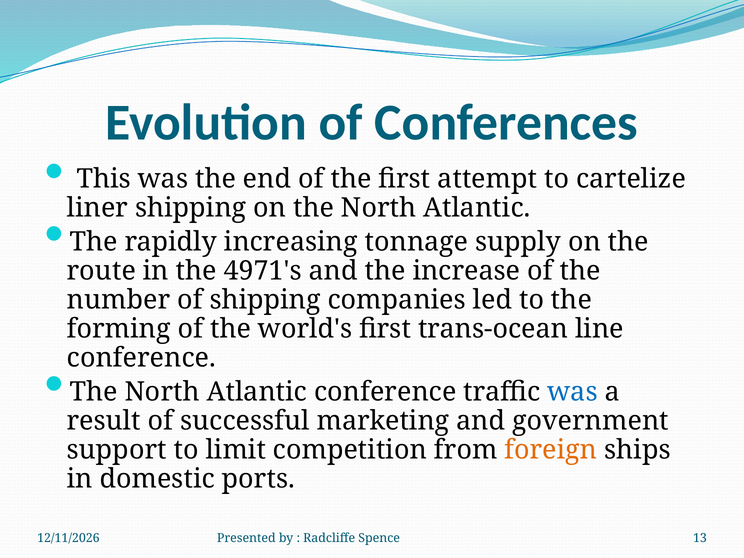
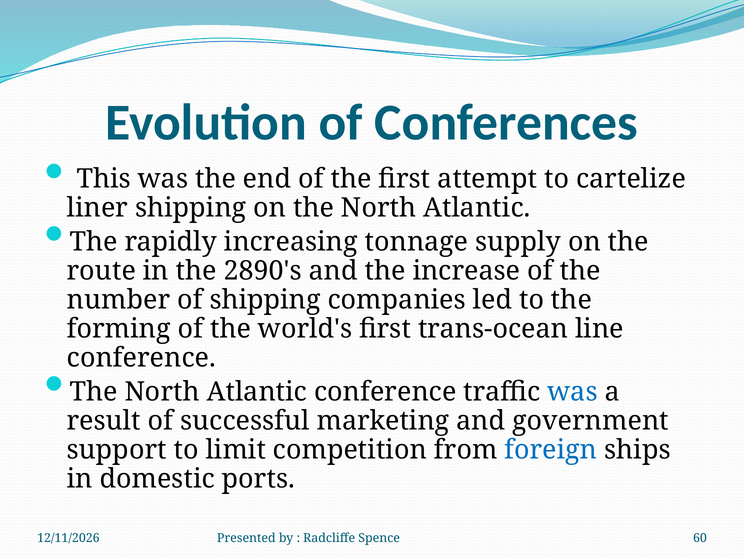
4971's: 4971's -> 2890's (263, 271)
foreign colour: orange -> blue (551, 450)
13: 13 -> 60 (700, 538)
